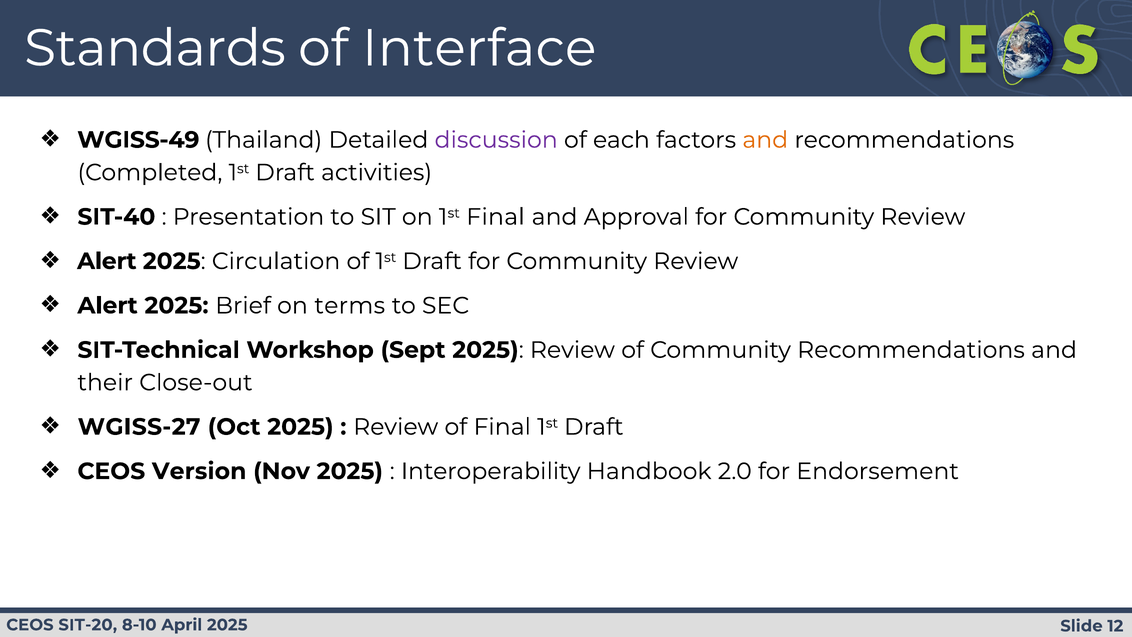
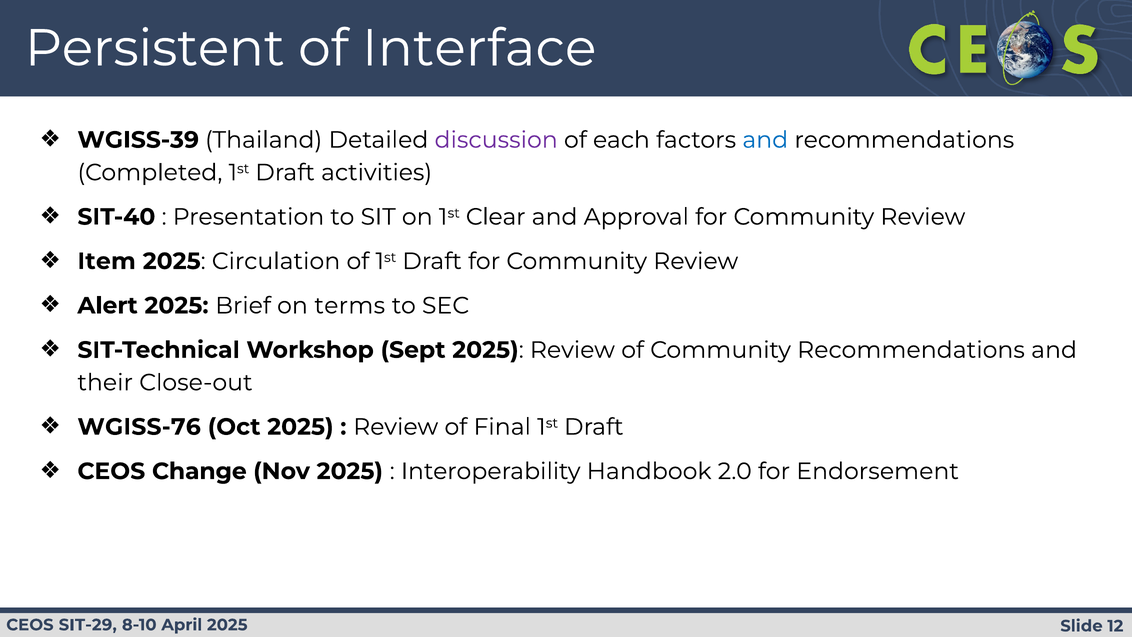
Standards: Standards -> Persistent (155, 48)
WGISS-49: WGISS-49 -> WGISS-39 (138, 140)
and colour: orange -> blue (765, 140)
1st Final: Final -> Clear (496, 217)
Alert: Alert -> Item (107, 261)
WGISS-27: WGISS-27 -> WGISS-76 (139, 427)
Version: Version -> Change (199, 471)
SIT-20: SIT-20 -> SIT-29 (88, 625)
